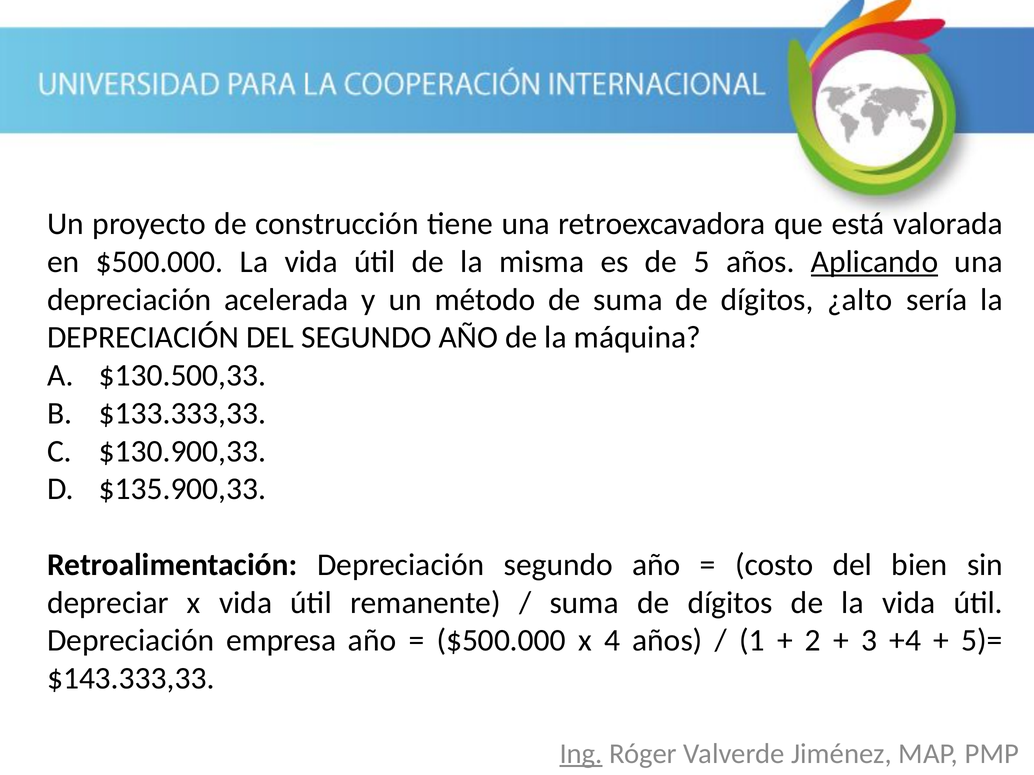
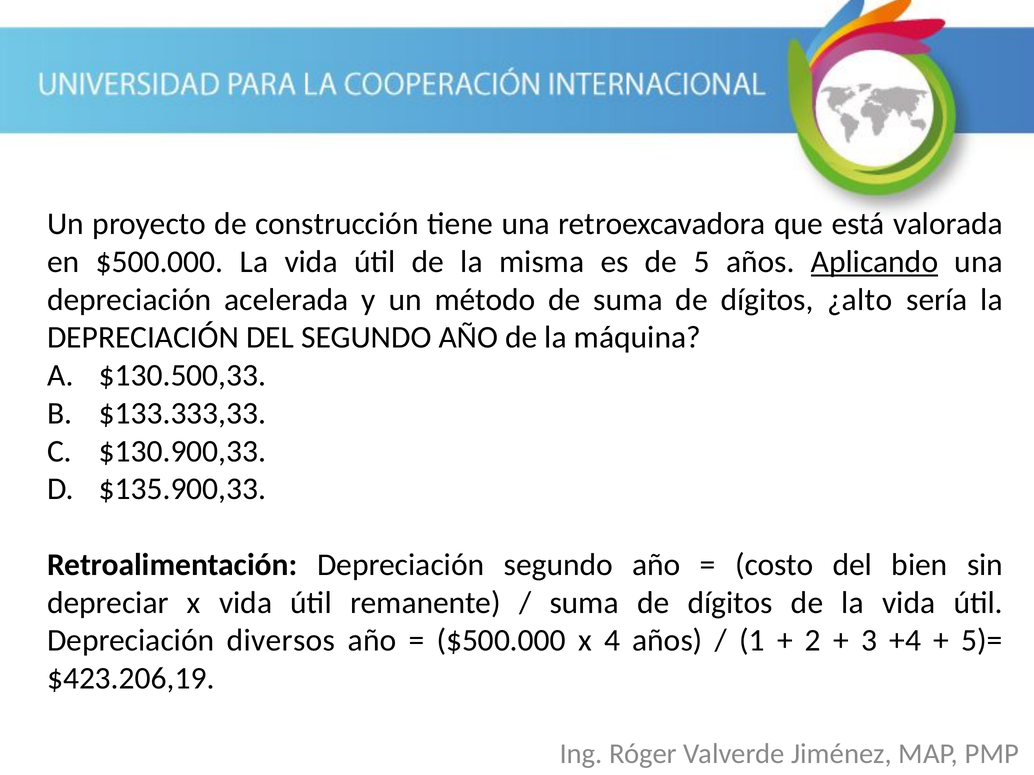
empresa: empresa -> diversos (281, 641)
$143.333,33: $143.333,33 -> $423.206,19 (131, 679)
Ing underline: present -> none (581, 754)
